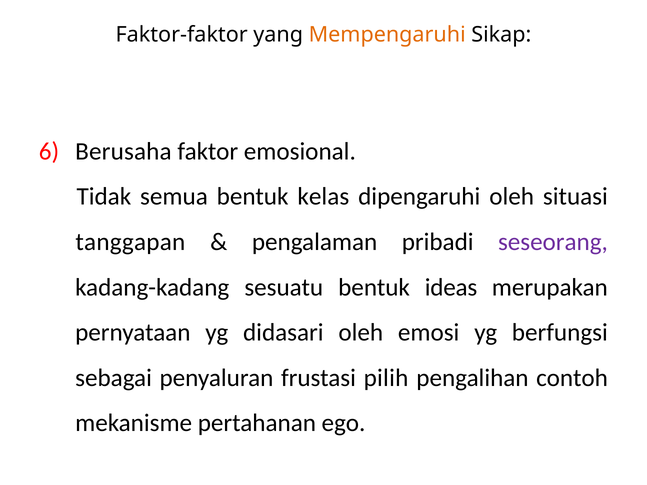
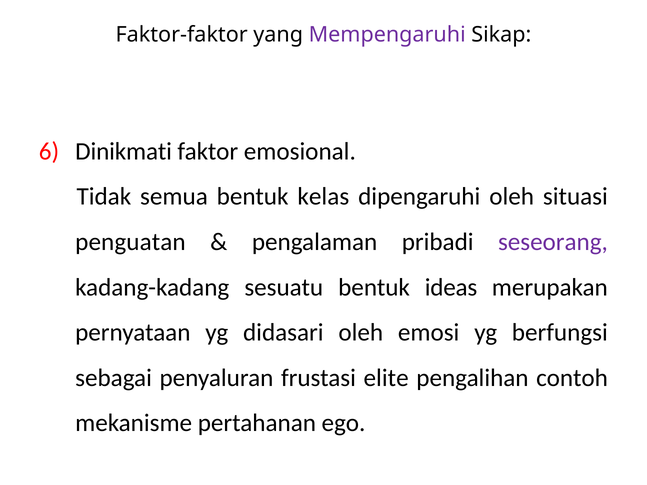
Mempengaruhi colour: orange -> purple (387, 35)
Berusaha: Berusaha -> Dinikmati (124, 151)
tanggapan: tanggapan -> penguatan (130, 242)
pilih: pilih -> elite (386, 378)
